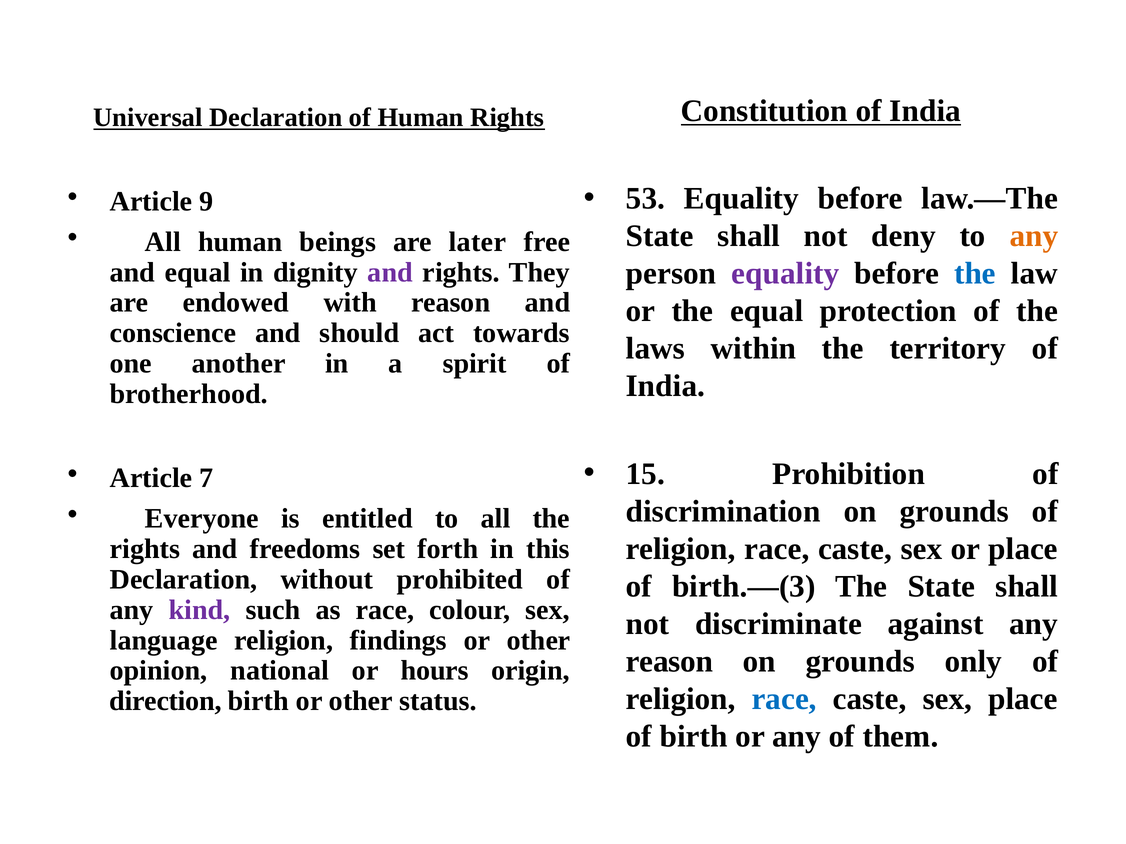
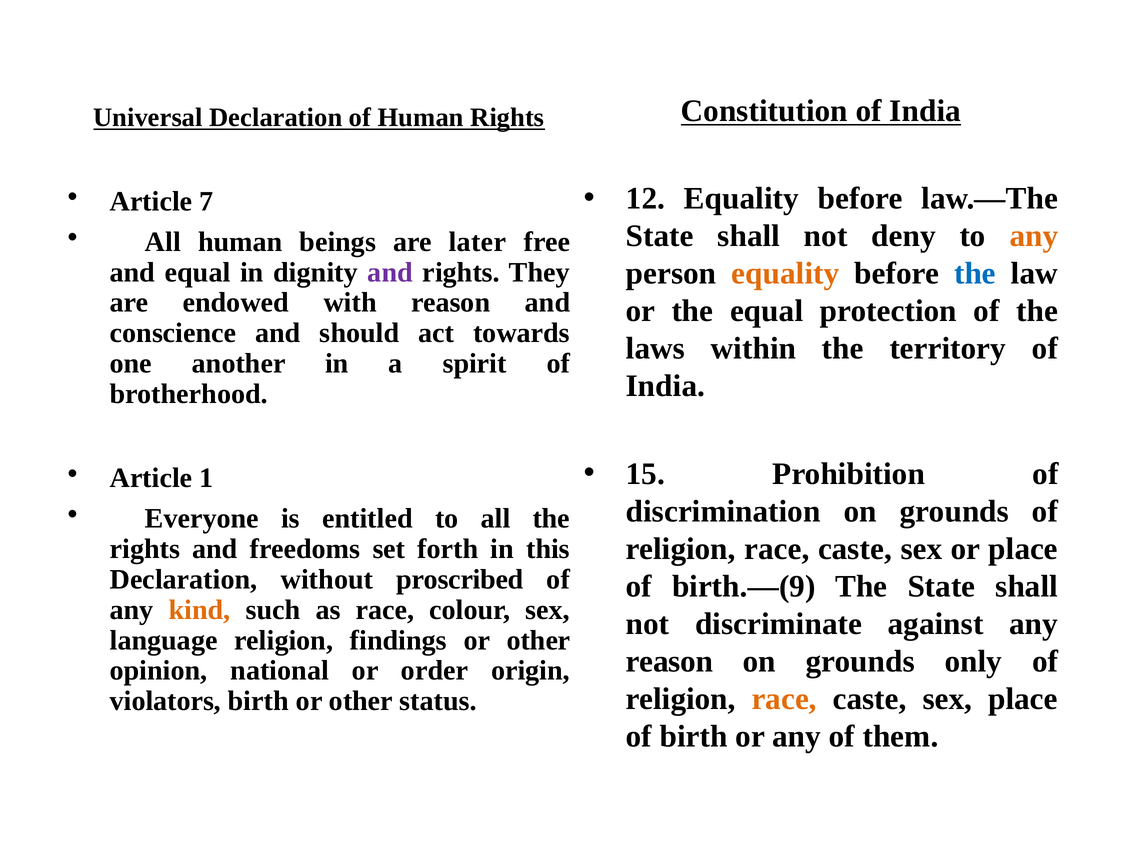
53: 53 -> 12 (645, 199)
9: 9 -> 7 (206, 202)
equality colour: purple -> orange (785, 274)
7: 7 -> 1 (206, 478)
prohibited: prohibited -> proscribed (460, 580)
birth.—(3: birth.—(3 -> birth.—(9 (744, 587)
kind colour: purple -> orange (199, 610)
hours: hours -> order (435, 671)
race colour: blue -> orange (784, 699)
direction: direction -> violators (165, 701)
